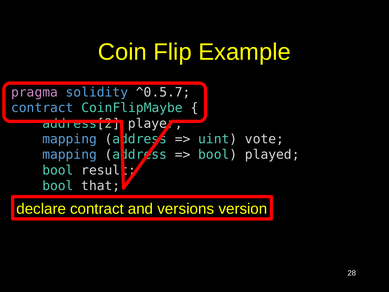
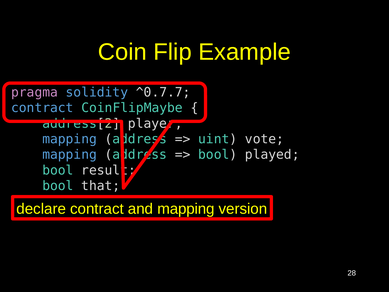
^0.5.7: ^0.5.7 -> ^0.7.7 (163, 92)
and versions: versions -> mapping (186, 209)
